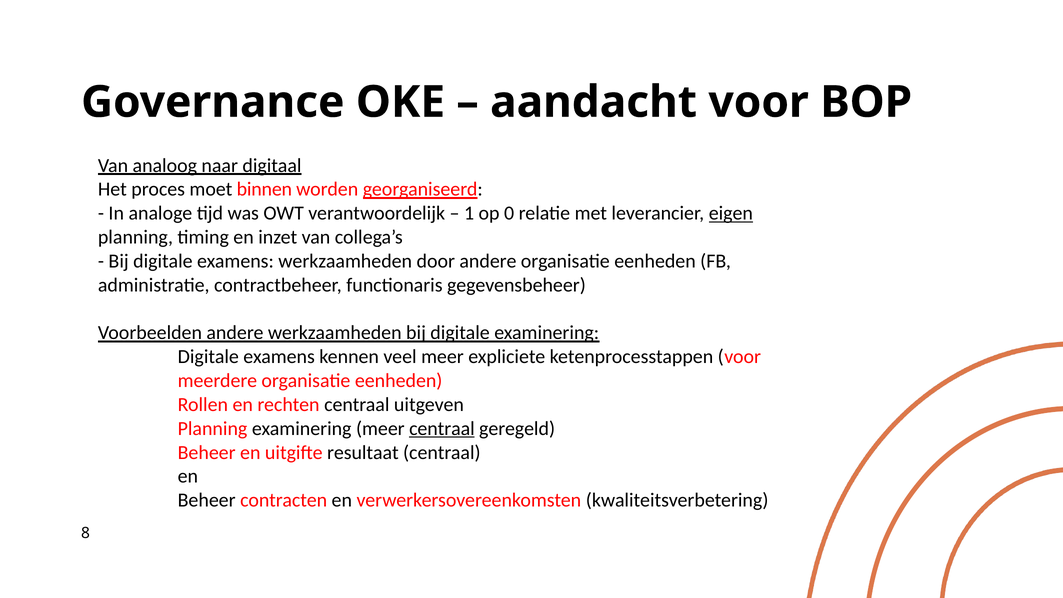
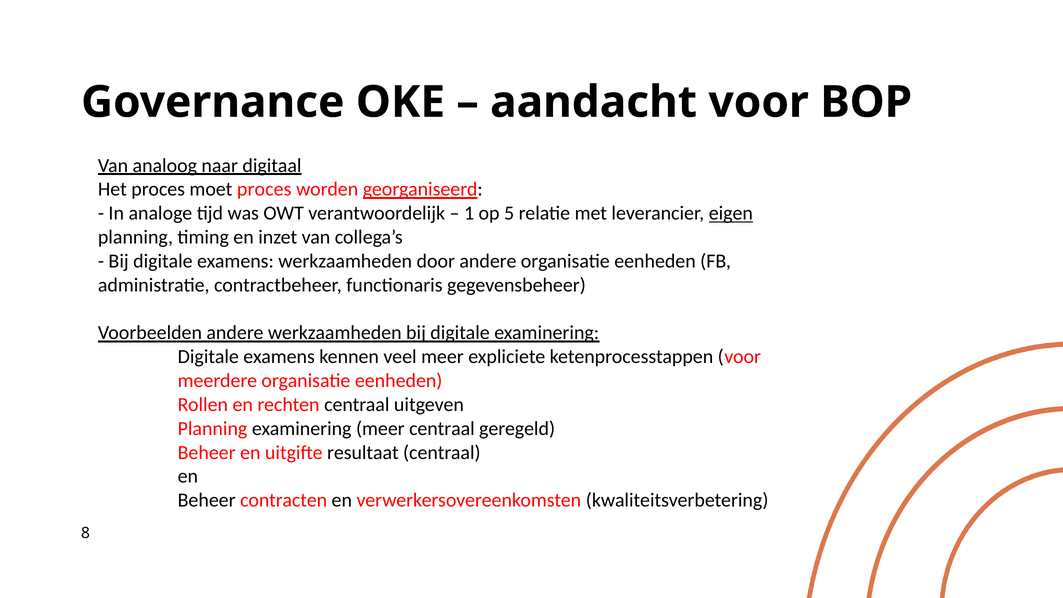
moet binnen: binnen -> proces (264, 189)
0: 0 -> 5 (509, 213)
centraal underline: present -> none (442, 429)
